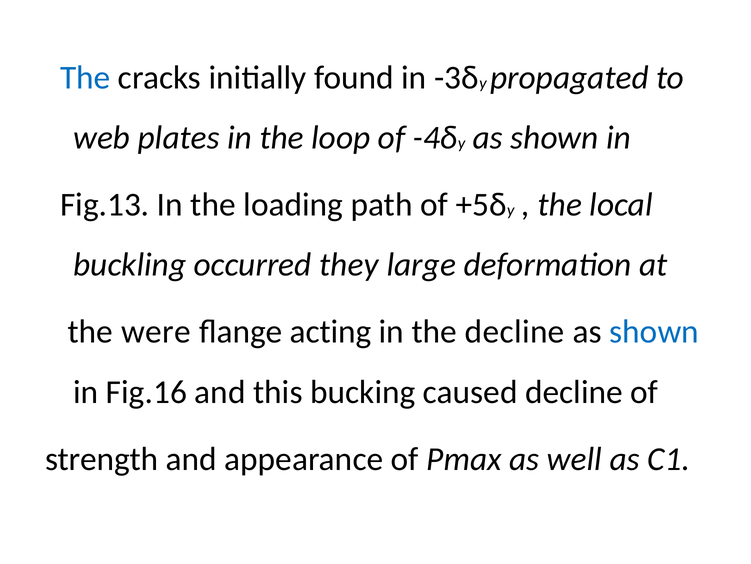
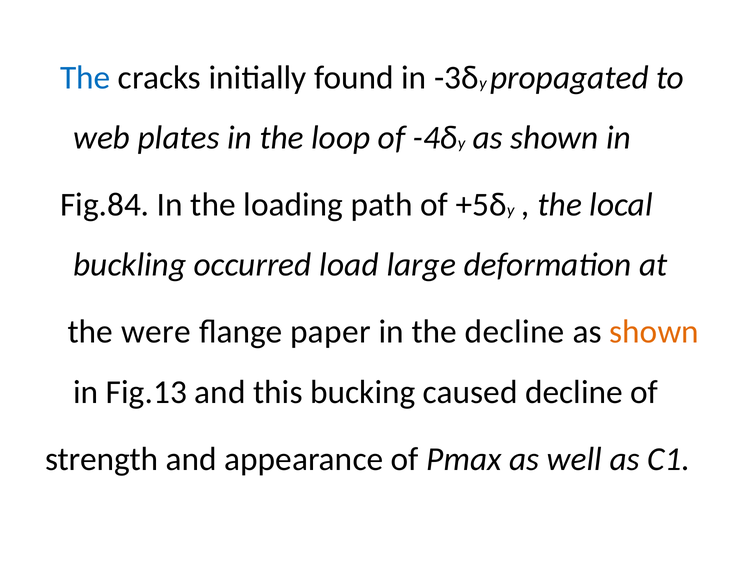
Fig.13: Fig.13 -> Fig.84 (105, 204)
they: they -> load (349, 265)
acting: acting -> paper (330, 331)
shown colour: blue -> orange (654, 331)
Fig.16: Fig.16 -> Fig.13 (146, 392)
